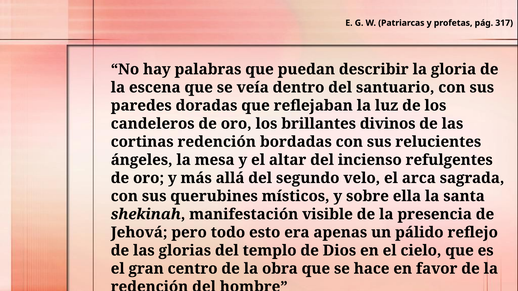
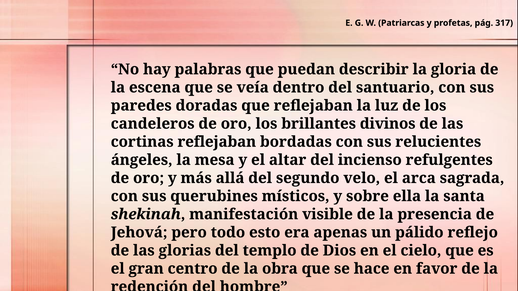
cortinas redención: redención -> reflejaban (217, 142)
